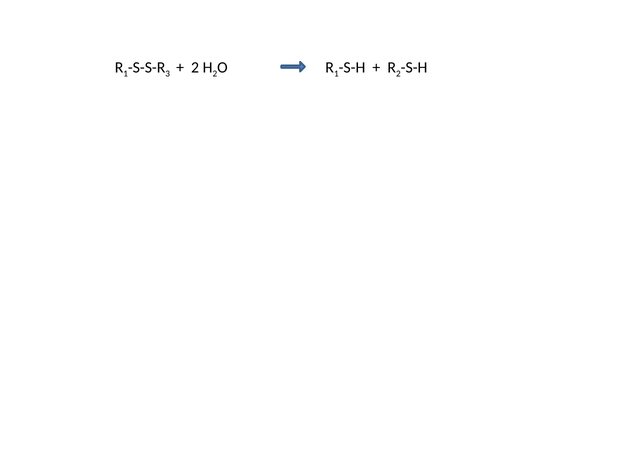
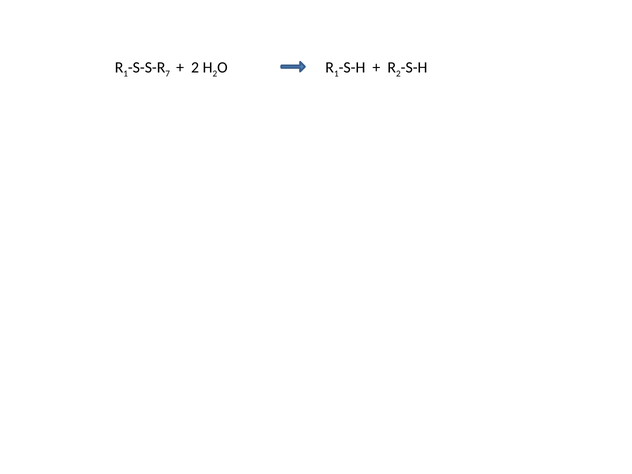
3: 3 -> 7 (168, 74)
